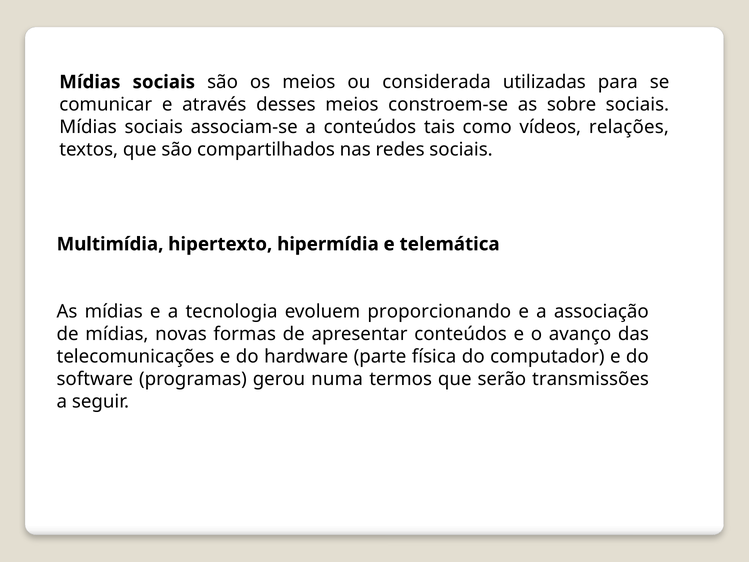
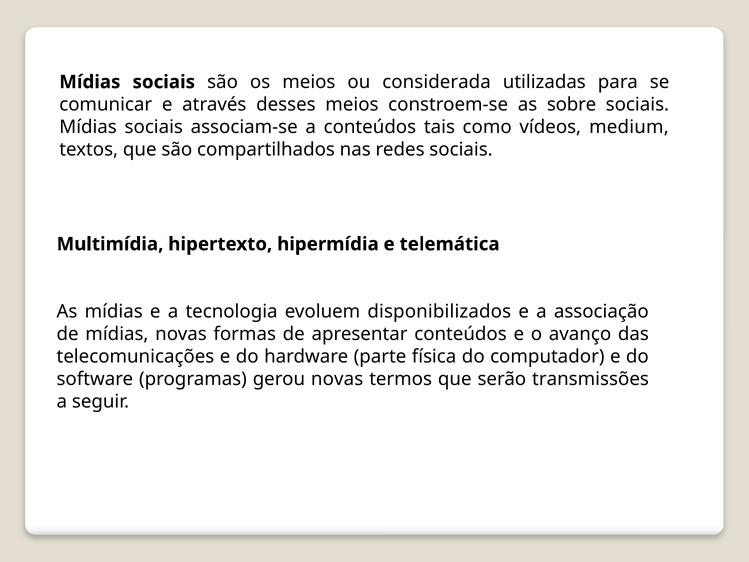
relações: relações -> medium (629, 127)
proporcionando: proporcionando -> disponibilizados (439, 311)
gerou numa: numa -> novas (337, 379)
